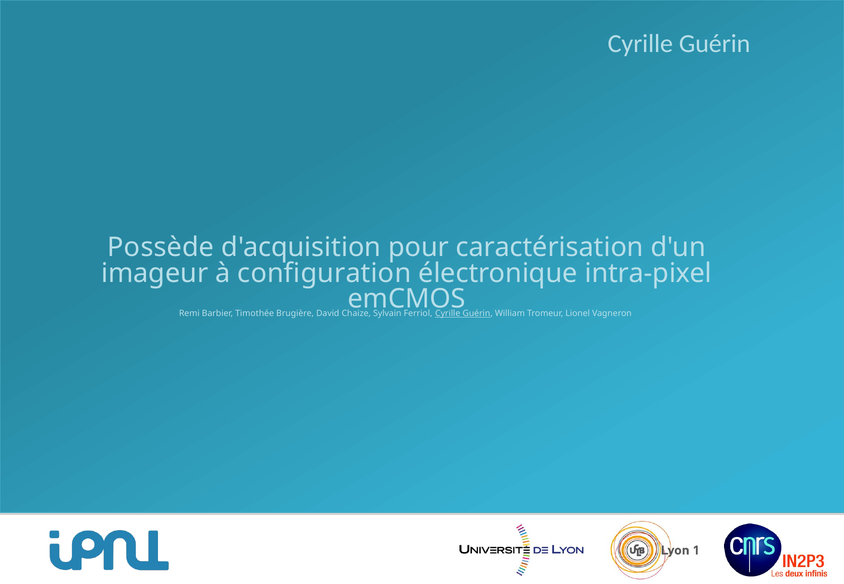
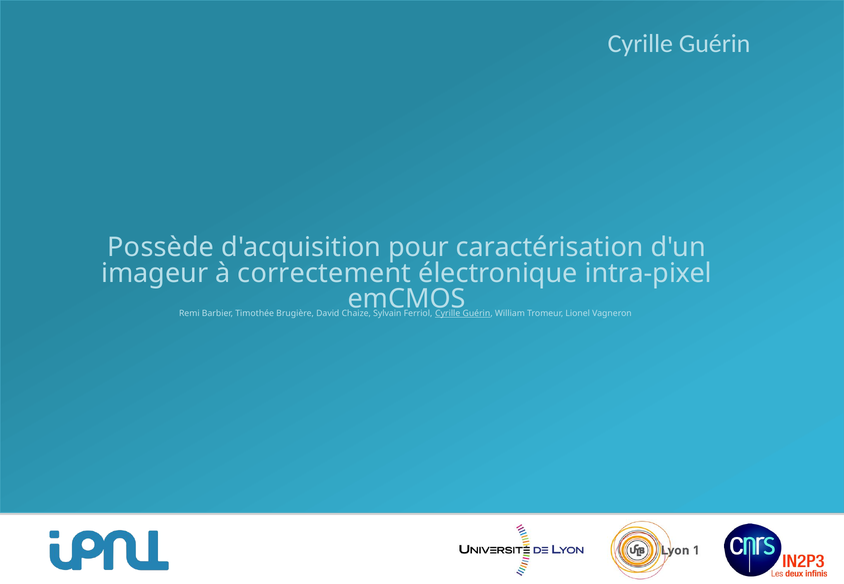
configuration: configuration -> correctement (324, 273)
